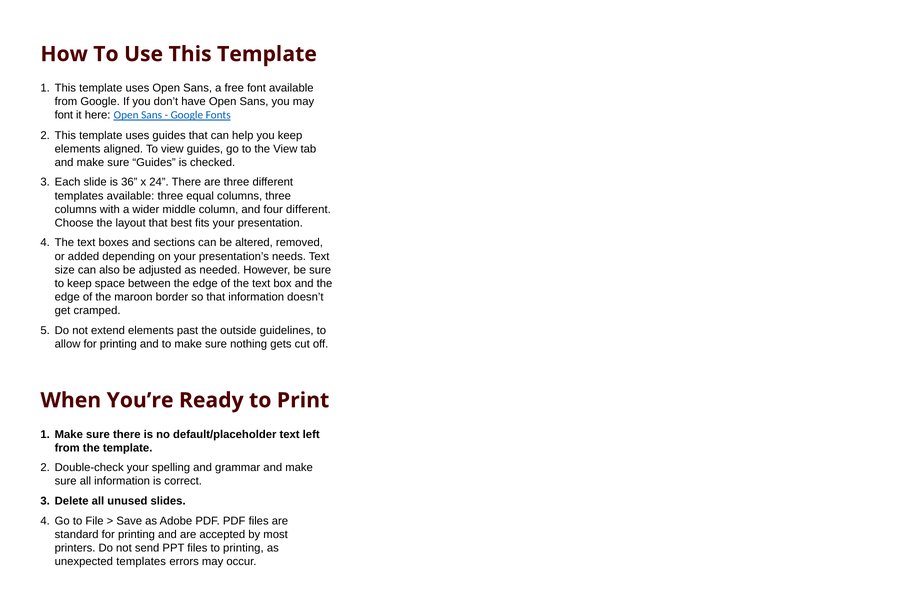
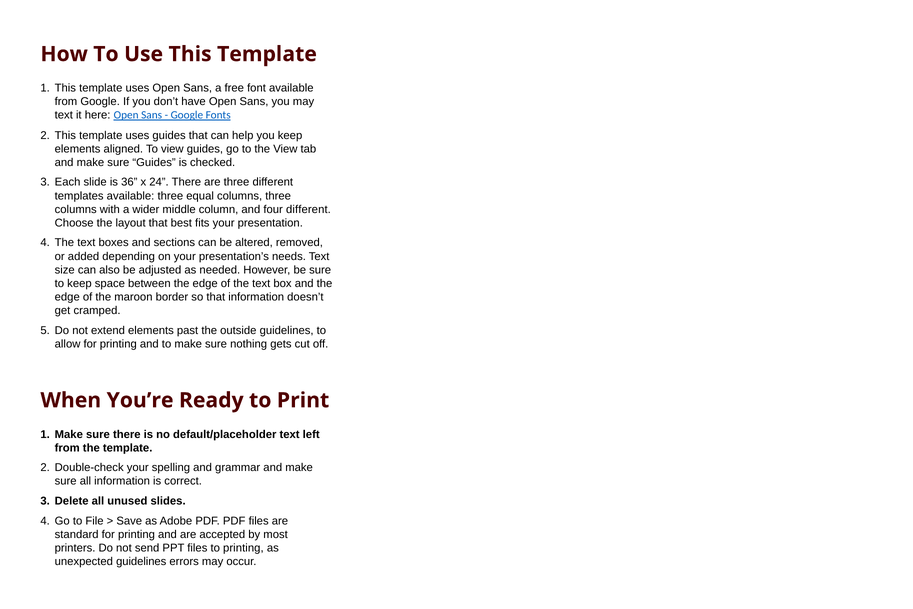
font: font -> text (64, 115)
unexpected templates: templates -> guidelines (141, 561)
